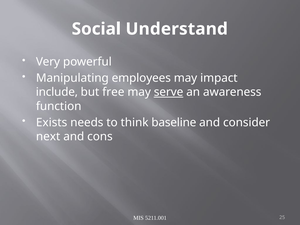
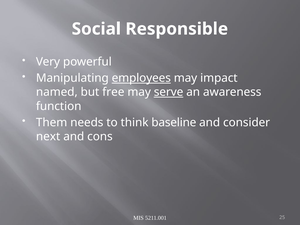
Understand: Understand -> Responsible (177, 29)
employees underline: none -> present (141, 78)
include: include -> named (57, 92)
Exists: Exists -> Them (52, 123)
